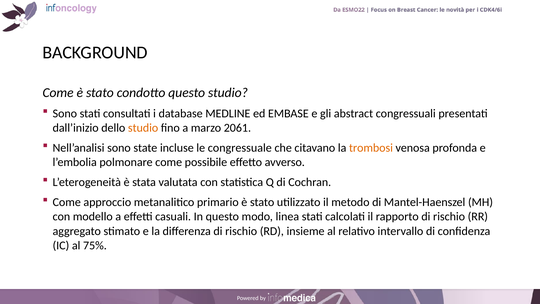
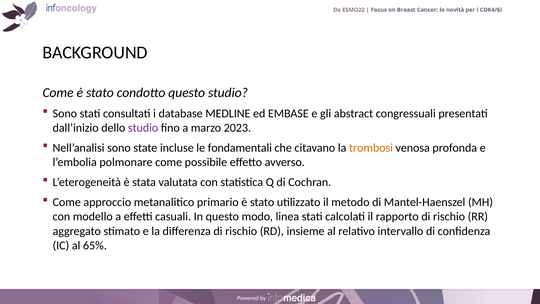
studio colour: orange -> purple (143, 128)
2061: 2061 -> 2023 (237, 128)
congressuale: congressuale -> fondamentali (240, 148)
75%: 75% -> 65% (95, 245)
